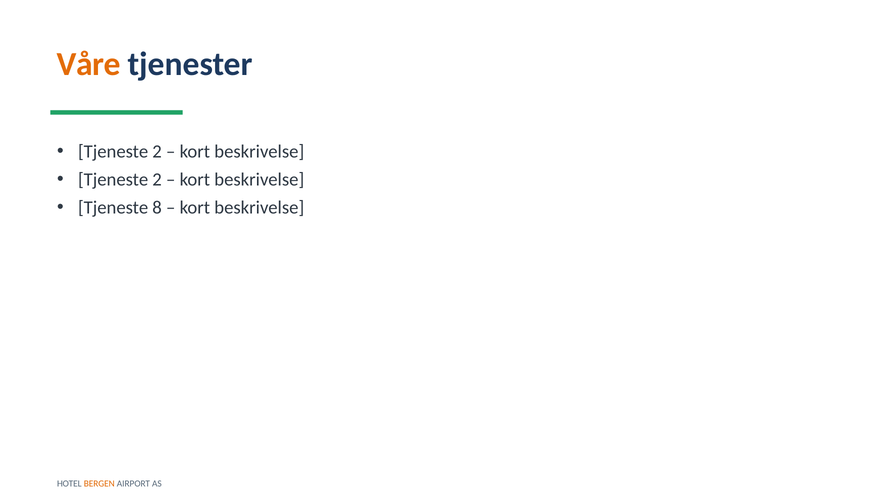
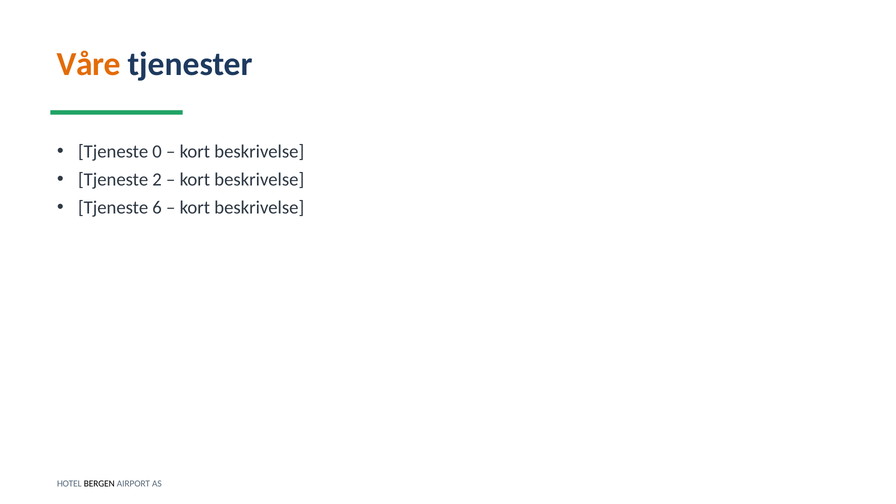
2: 2 -> 0 (157, 152)
8: 8 -> 6 (157, 208)
BERGEN colour: orange -> black (99, 484)
